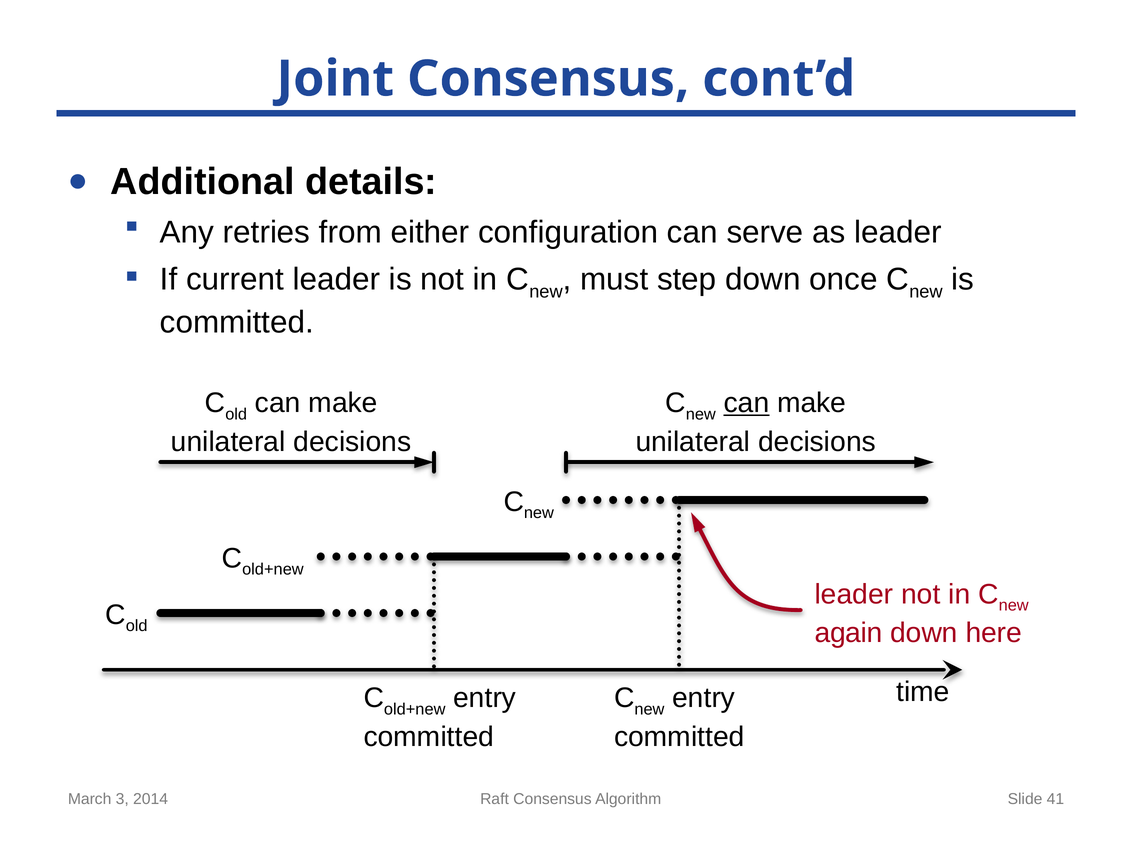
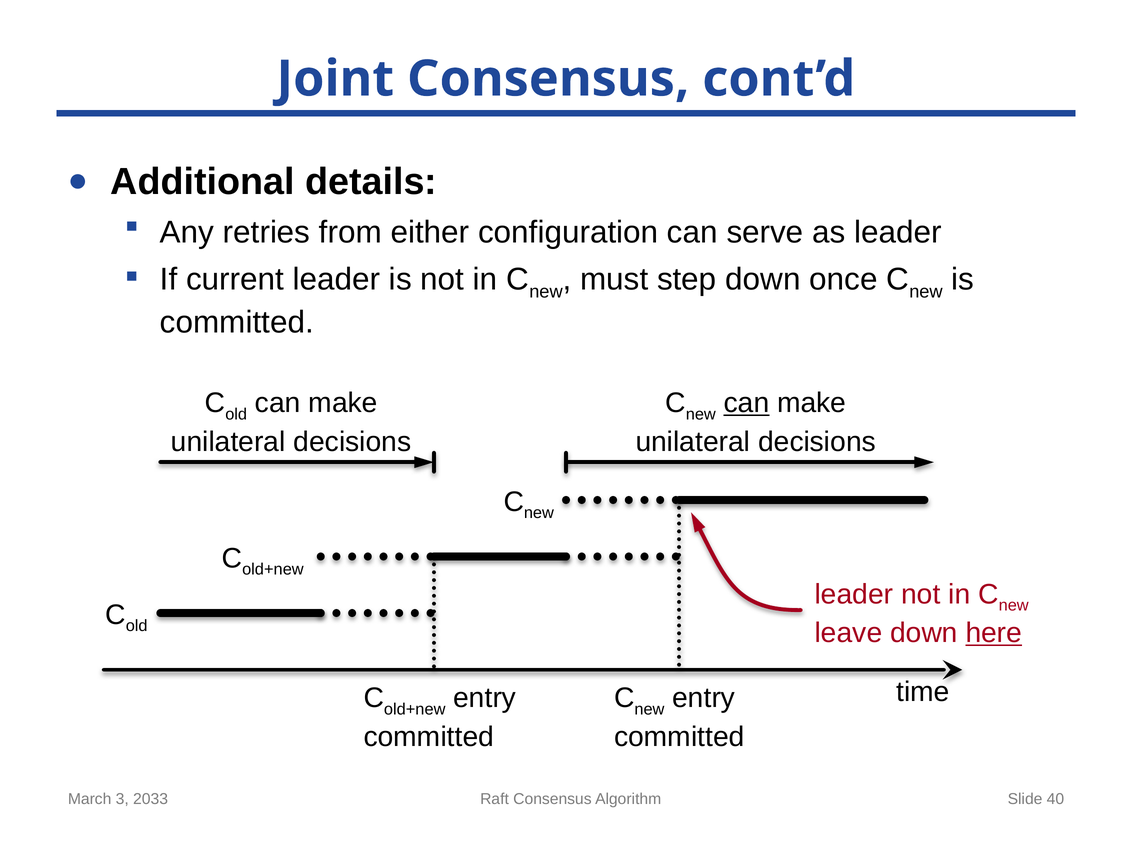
again: again -> leave (848, 633)
here underline: none -> present (994, 633)
2014: 2014 -> 2033 (151, 799)
41: 41 -> 40 (1055, 799)
